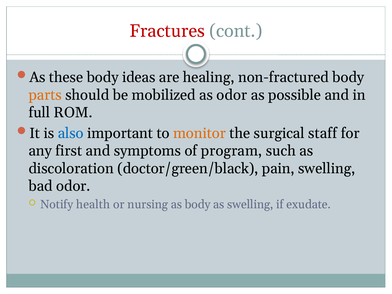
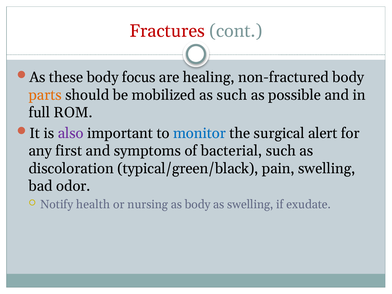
ideas: ideas -> focus (139, 77)
as odor: odor -> such (232, 95)
also colour: blue -> purple (71, 133)
monitor colour: orange -> blue (199, 133)
staff: staff -> alert (323, 133)
program: program -> bacterial (231, 151)
doctor/green/black: doctor/green/black -> typical/green/black (188, 168)
